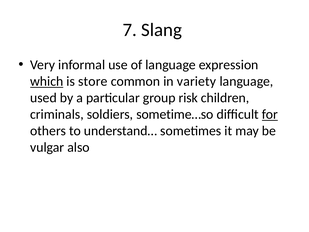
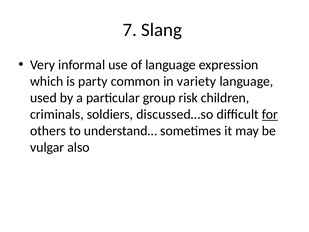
which underline: present -> none (47, 81)
store: store -> party (93, 81)
sometime…so: sometime…so -> discussed…so (175, 114)
